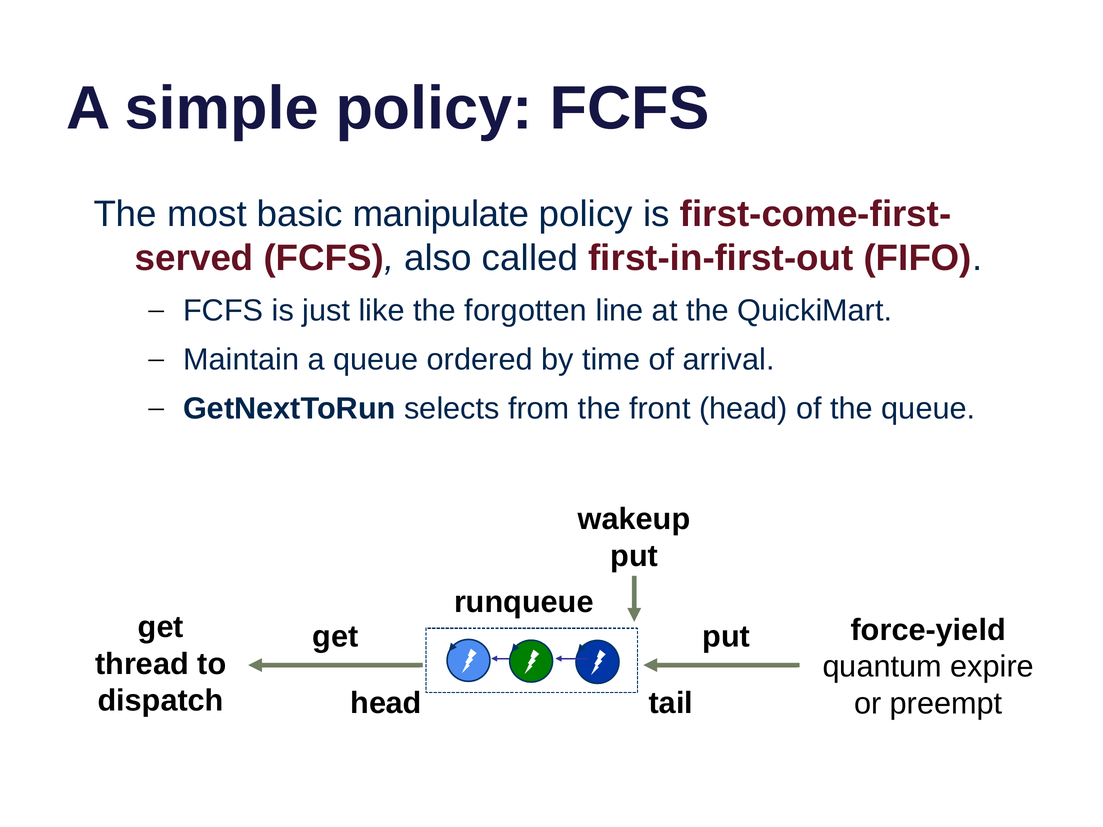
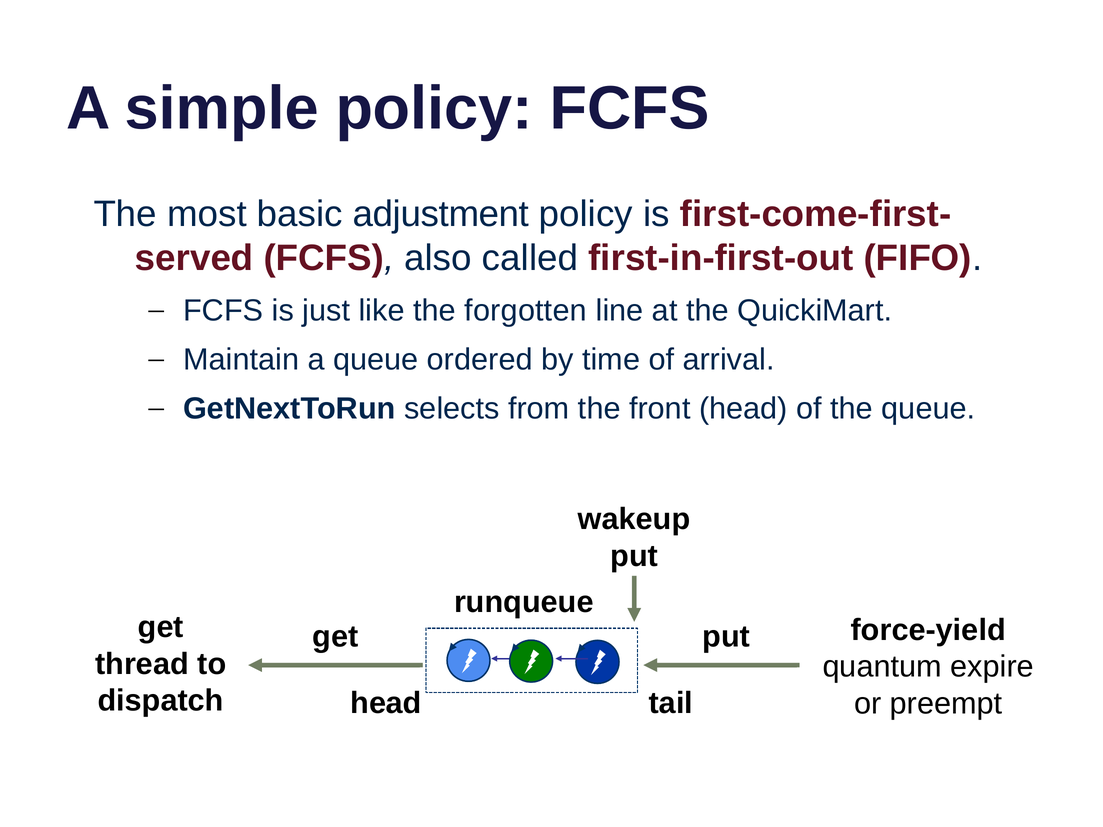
manipulate: manipulate -> adjustment (441, 214)
